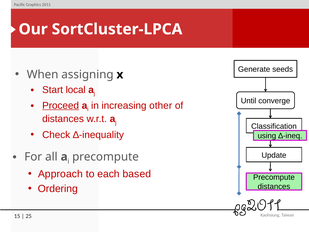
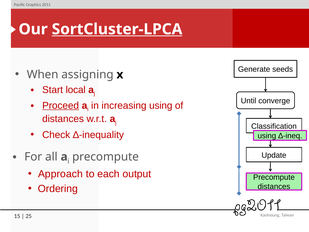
SortCluster-LPCA underline: none -> present (117, 29)
increasing other: other -> using (161, 105)
based: based -> output (137, 174)
